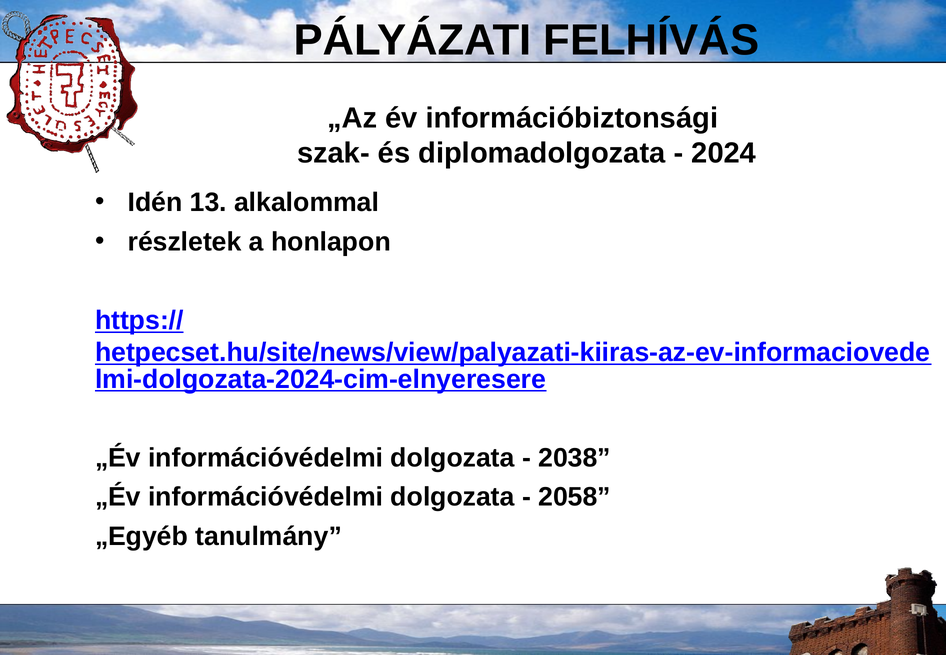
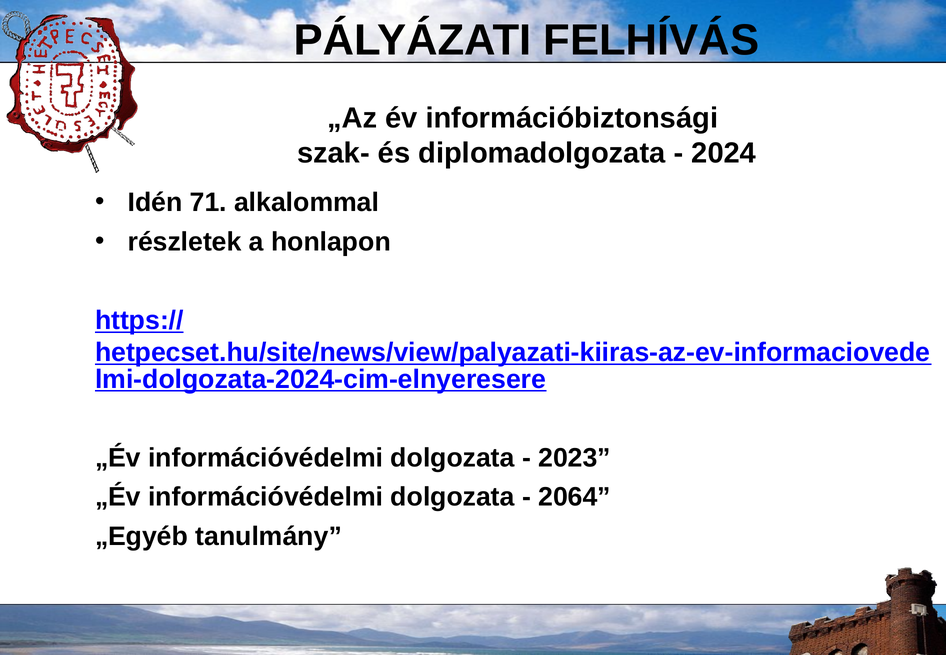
13: 13 -> 71 (208, 203)
2038: 2038 -> 2023 (575, 458)
2058: 2058 -> 2064 (575, 497)
